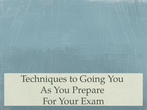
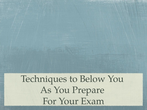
Going: Going -> Below (93, 79)
